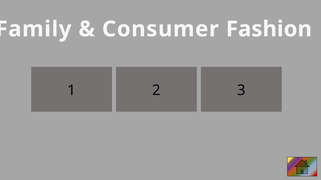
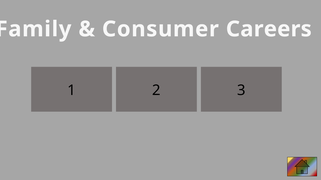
Fashion: Fashion -> Careers (269, 29)
